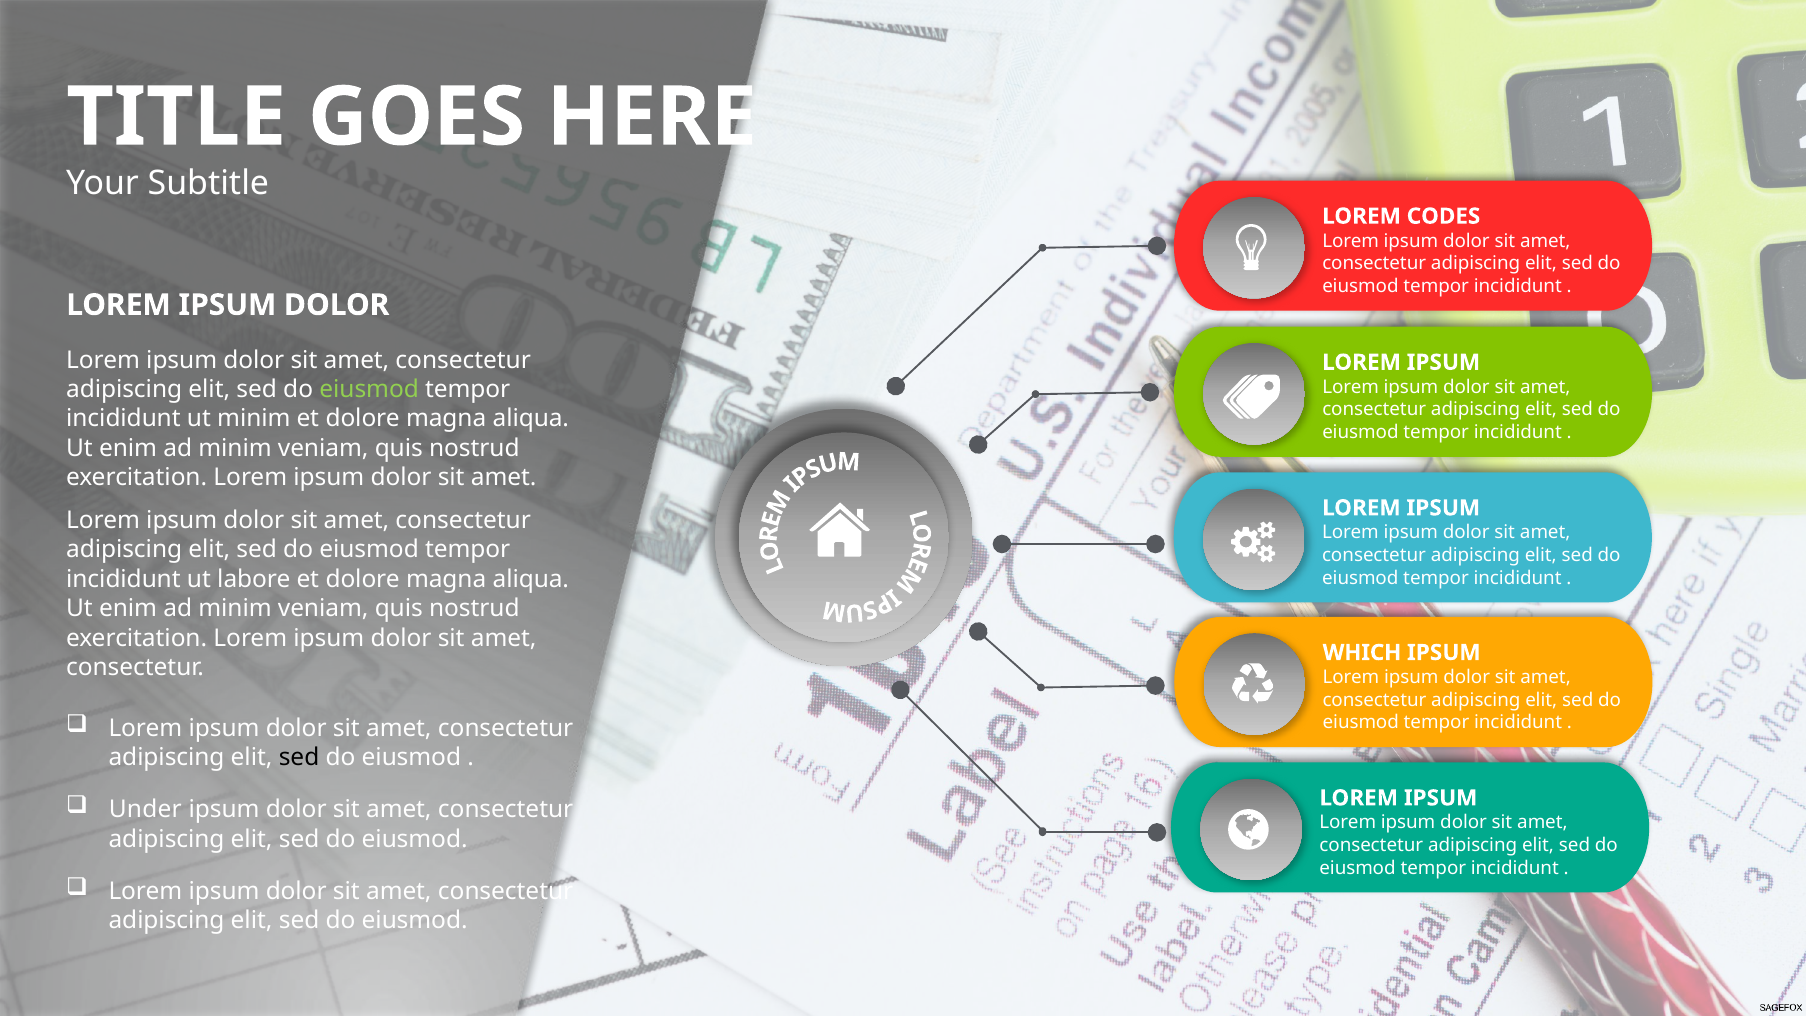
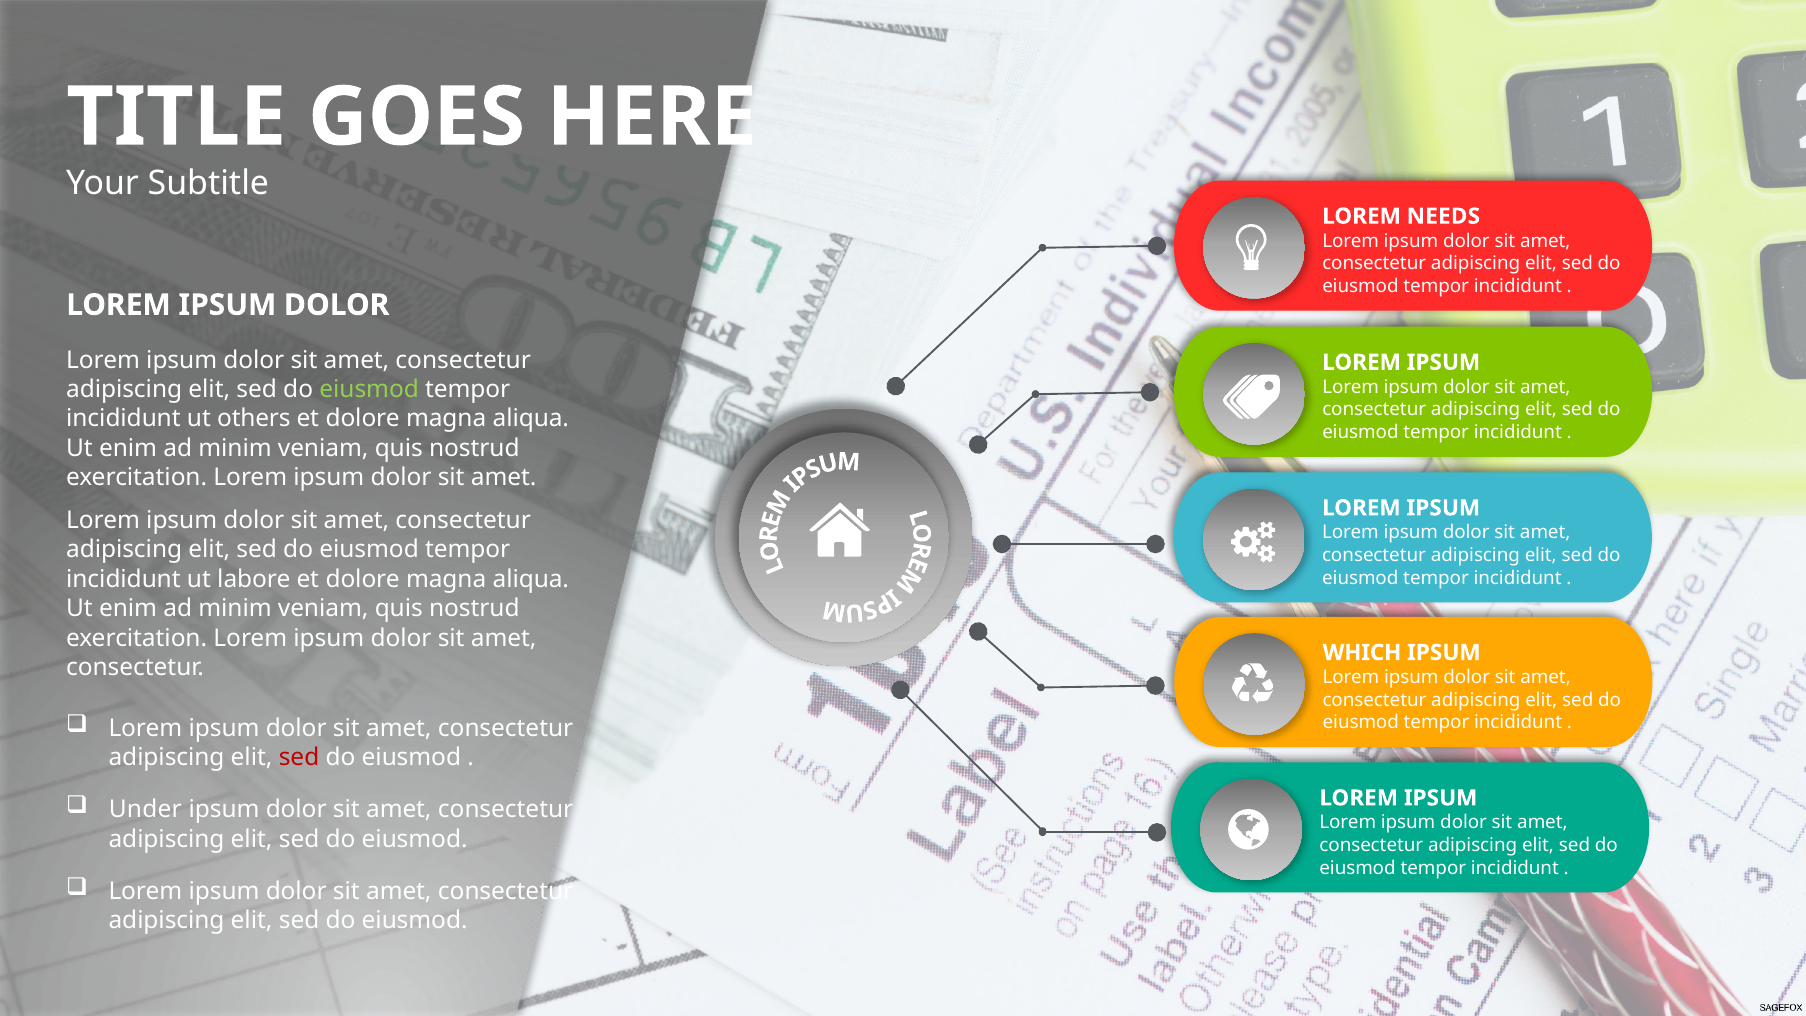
CODES: CODES -> NEEDS (1443, 216)
ut minim: minim -> others (254, 419)
sed colour: black -> red (299, 758)
